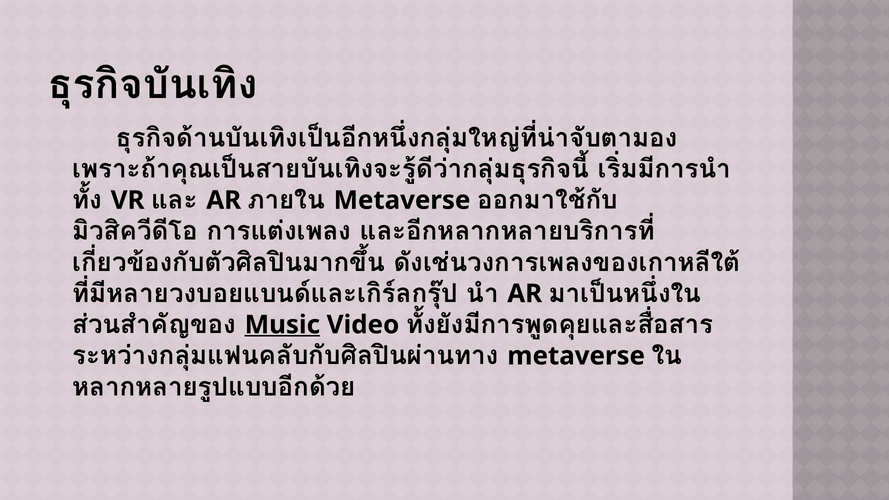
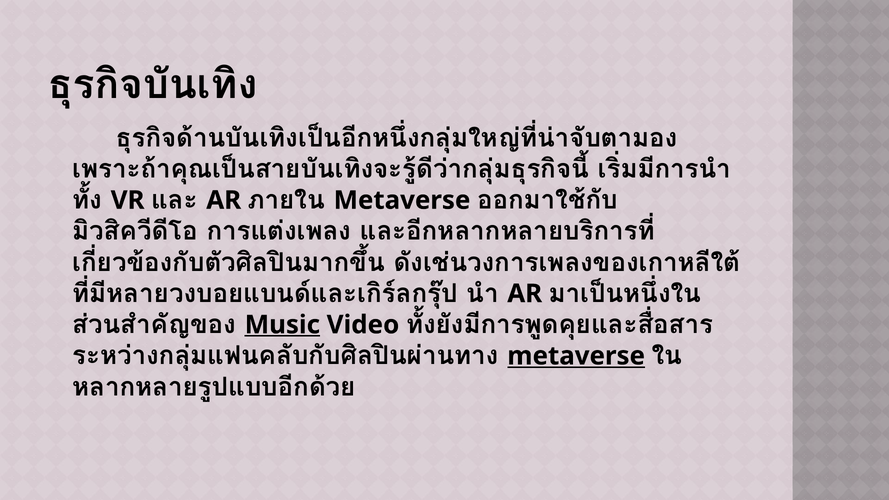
metaverse underline: none -> present (576, 356)
